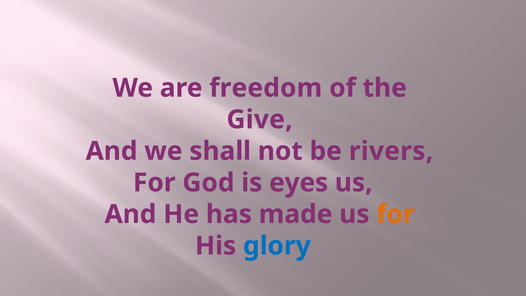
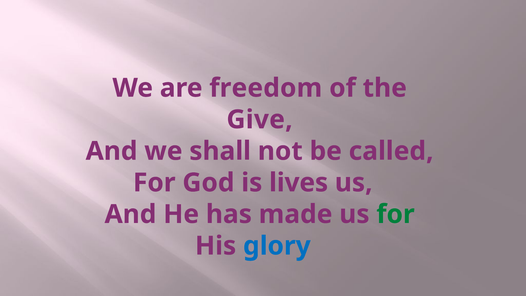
rivers: rivers -> called (391, 151)
eyes: eyes -> lives (299, 183)
for colour: orange -> green (396, 214)
